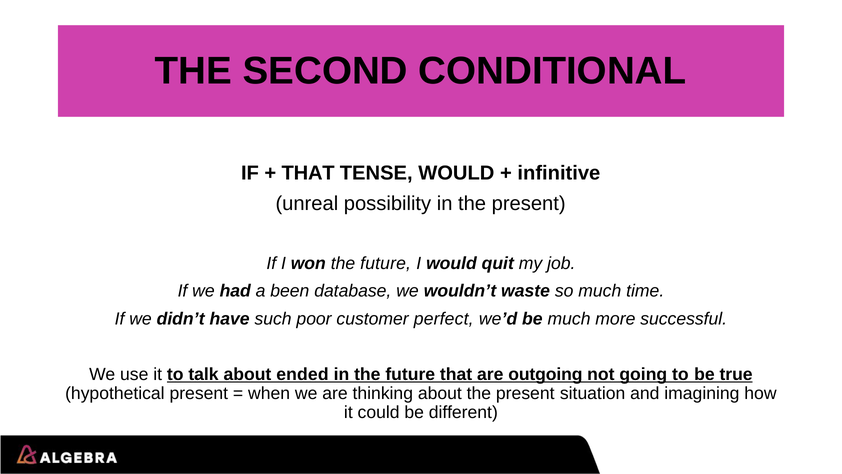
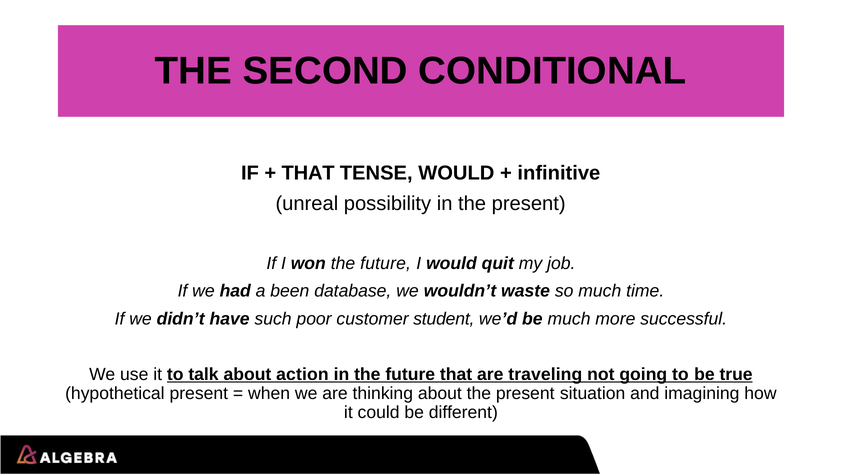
perfect: perfect -> student (444, 319)
ended: ended -> action (302, 374)
outgoing: outgoing -> traveling (545, 374)
